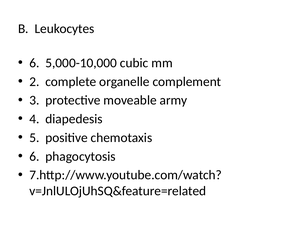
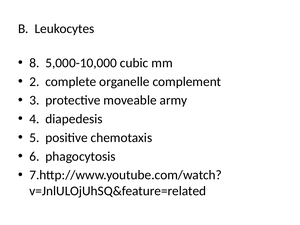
6: 6 -> 8 (34, 63)
